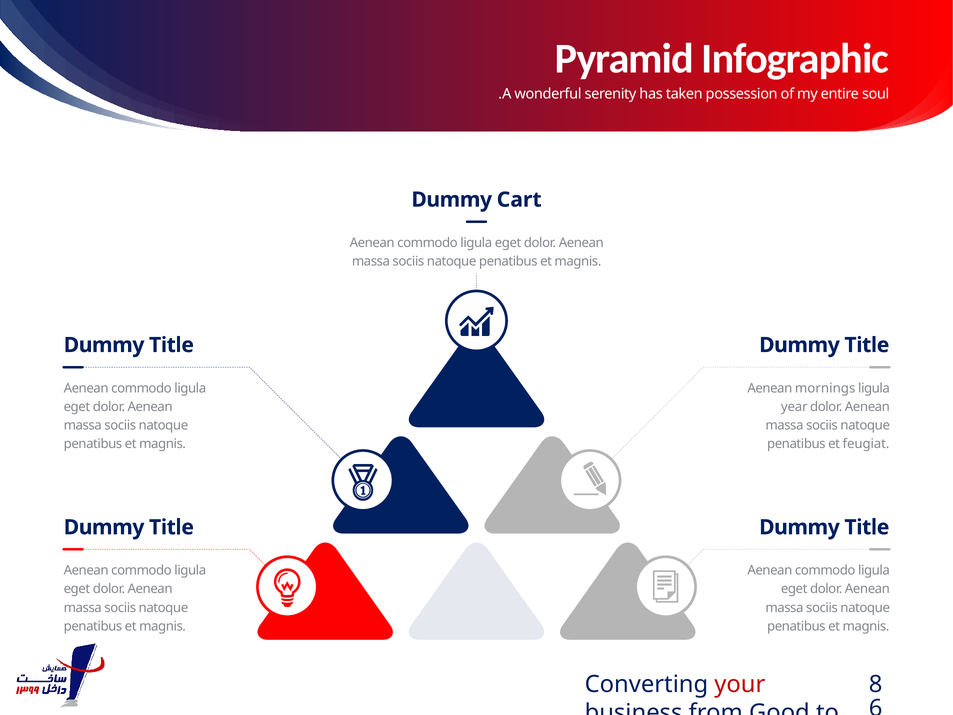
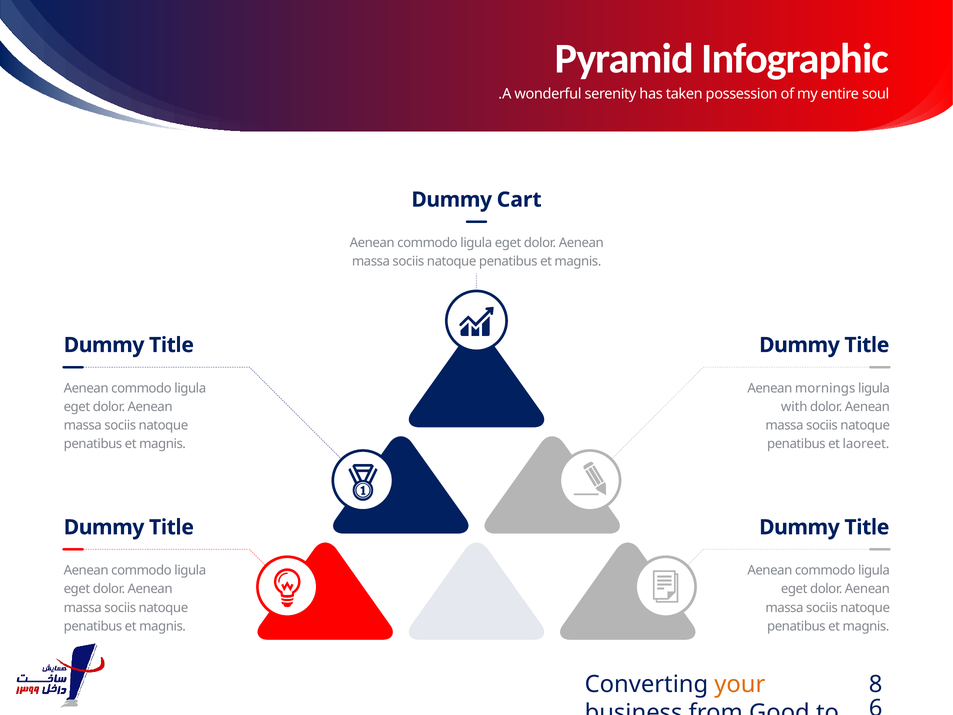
year: year -> with (794, 407)
feugiat: feugiat -> laoreet (866, 444)
your colour: red -> orange (740, 684)
